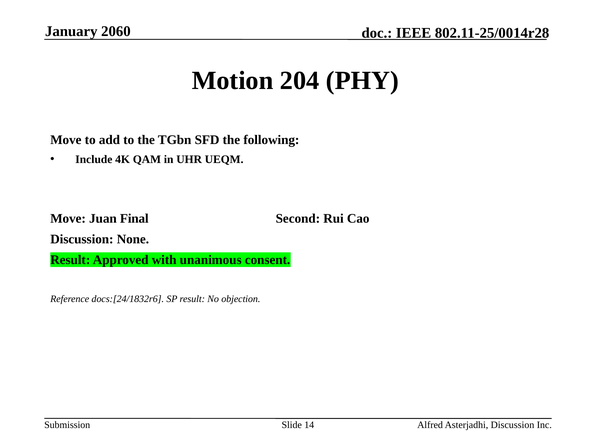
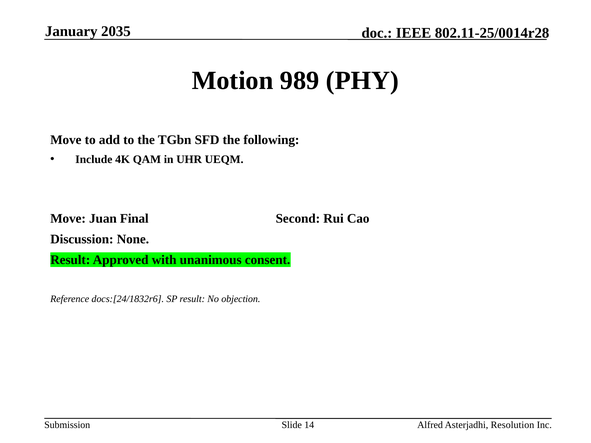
2060: 2060 -> 2035 (116, 31)
204: 204 -> 989 (300, 81)
Asterjadhi Discussion: Discussion -> Resolution (512, 425)
